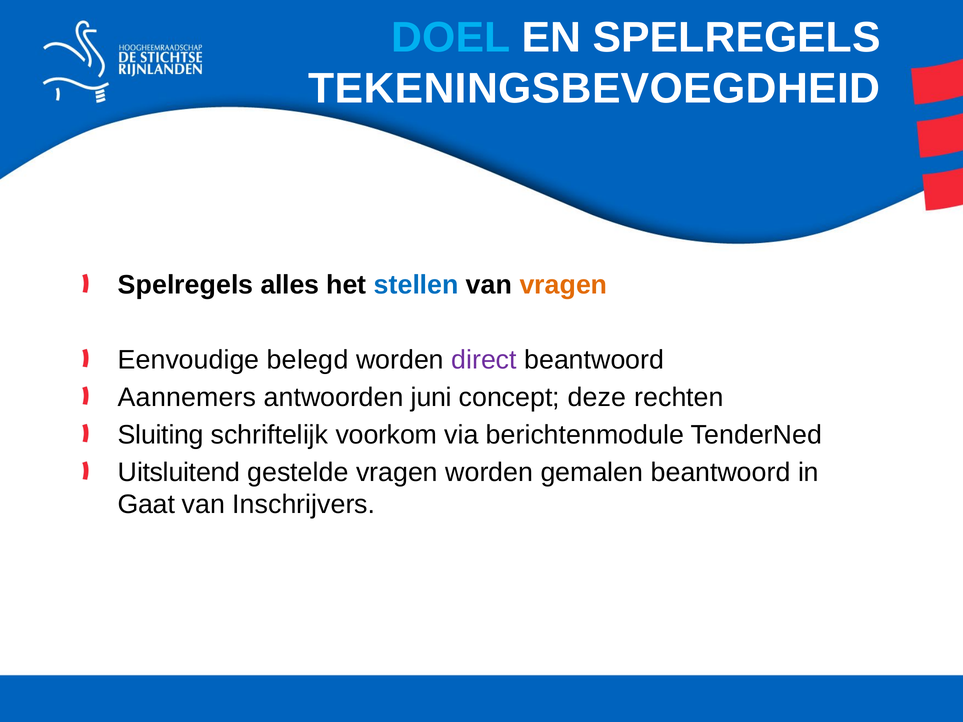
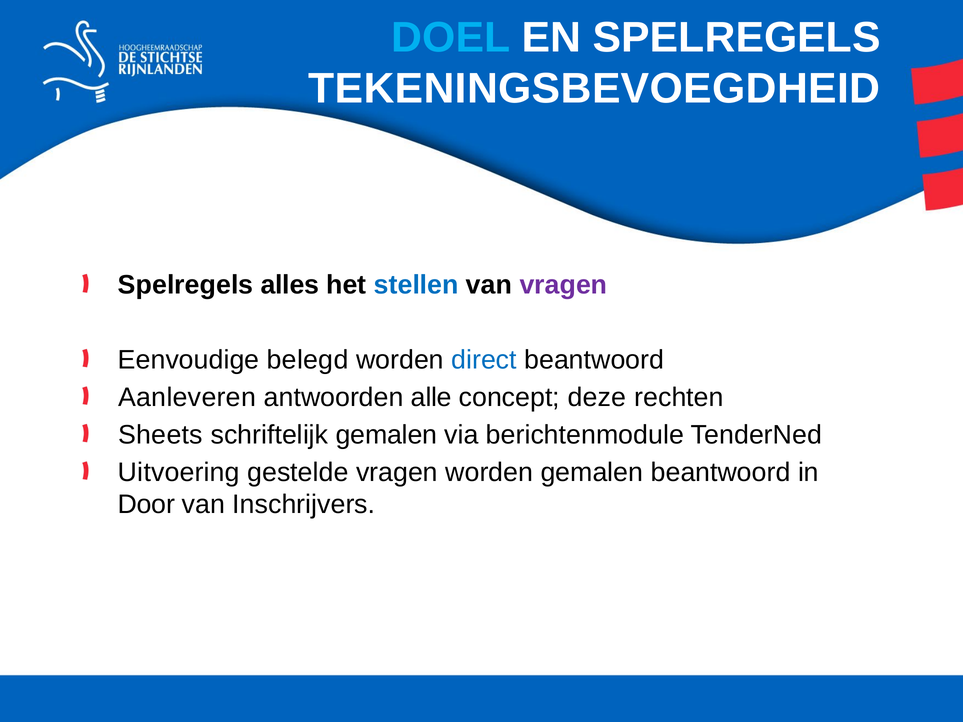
vragen colour: orange -> purple (563, 285)
direct colour: purple -> blue (484, 360)
Aannemers: Aannemers -> Aanleveren (187, 398)
juni: juni -> alle (431, 398)
Sluiting: Sluiting -> Sheets (160, 435)
schriftelijk voorkom: voorkom -> gemalen (386, 435)
Uitsluitend: Uitsluitend -> Uitvoering (179, 473)
Gaat: Gaat -> Door (146, 505)
